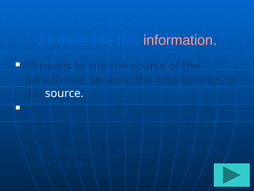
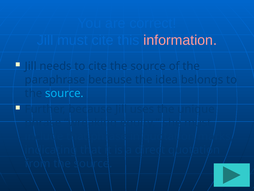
source colour: white -> light blue (64, 93)
